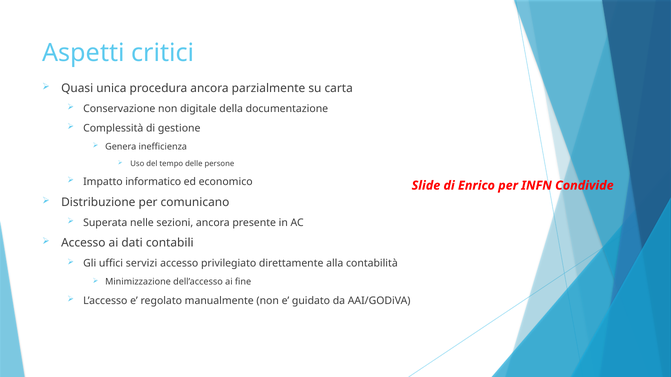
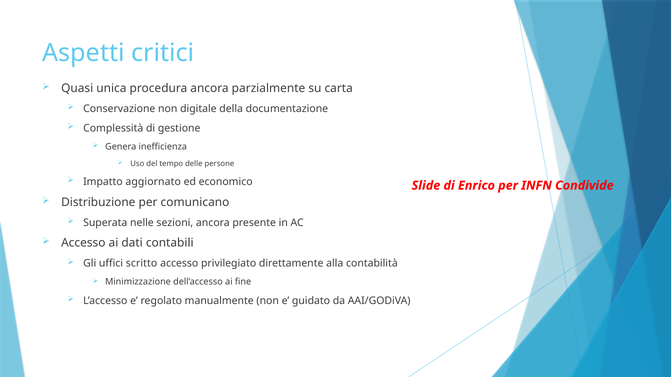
informatico: informatico -> aggiornato (153, 182)
servizi: servizi -> scritto (142, 264)
